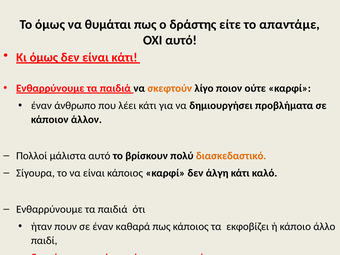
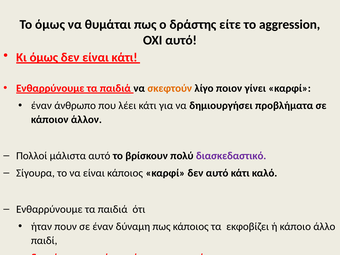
απαντάμε: απαντάμε -> aggression (290, 24)
ούτε: ούτε -> γίνει (255, 88)
διασκεδαστικό colour: orange -> purple (231, 156)
δεν άλγη: άλγη -> αυτό (217, 173)
καθαρά: καθαρά -> δύναμη (133, 226)
